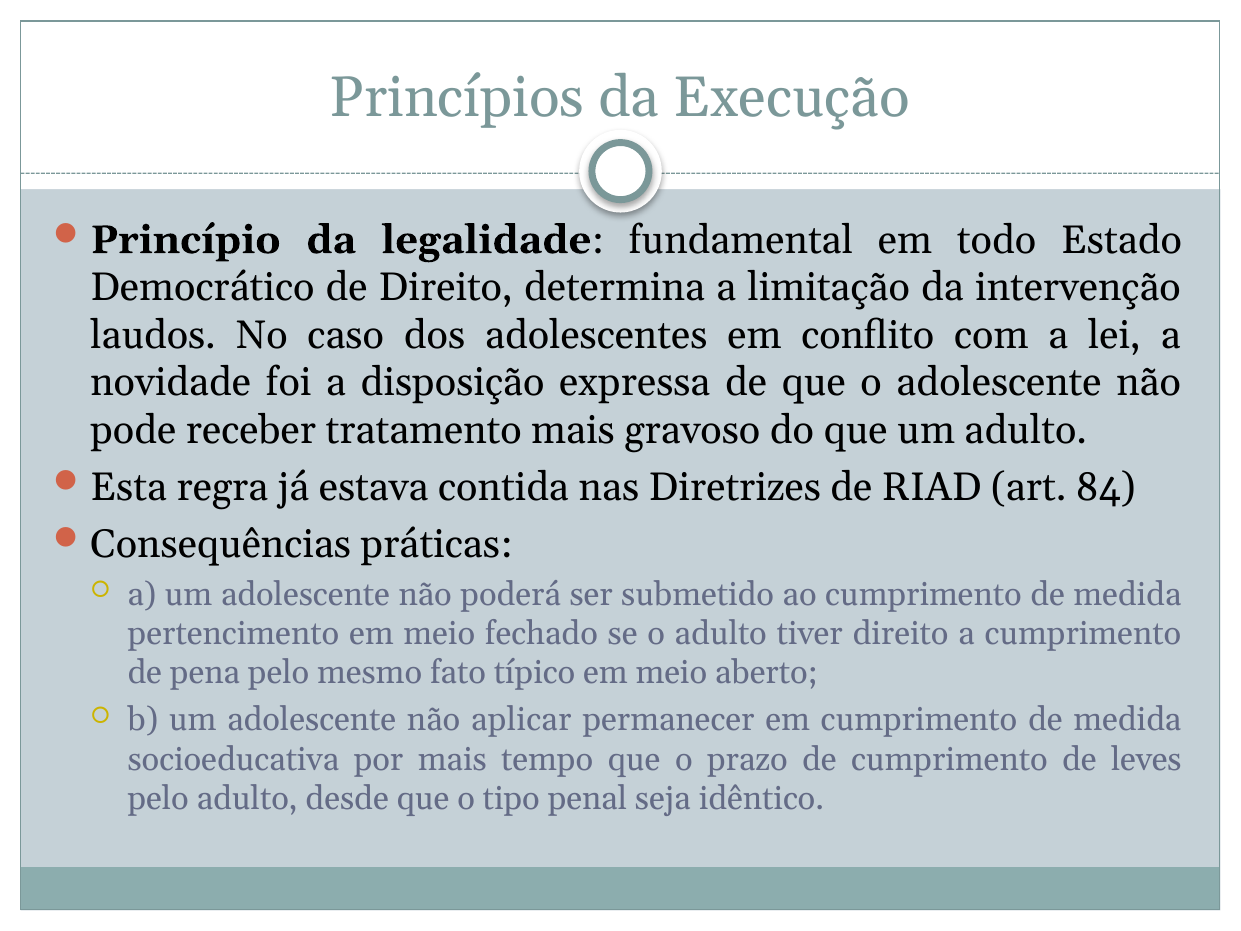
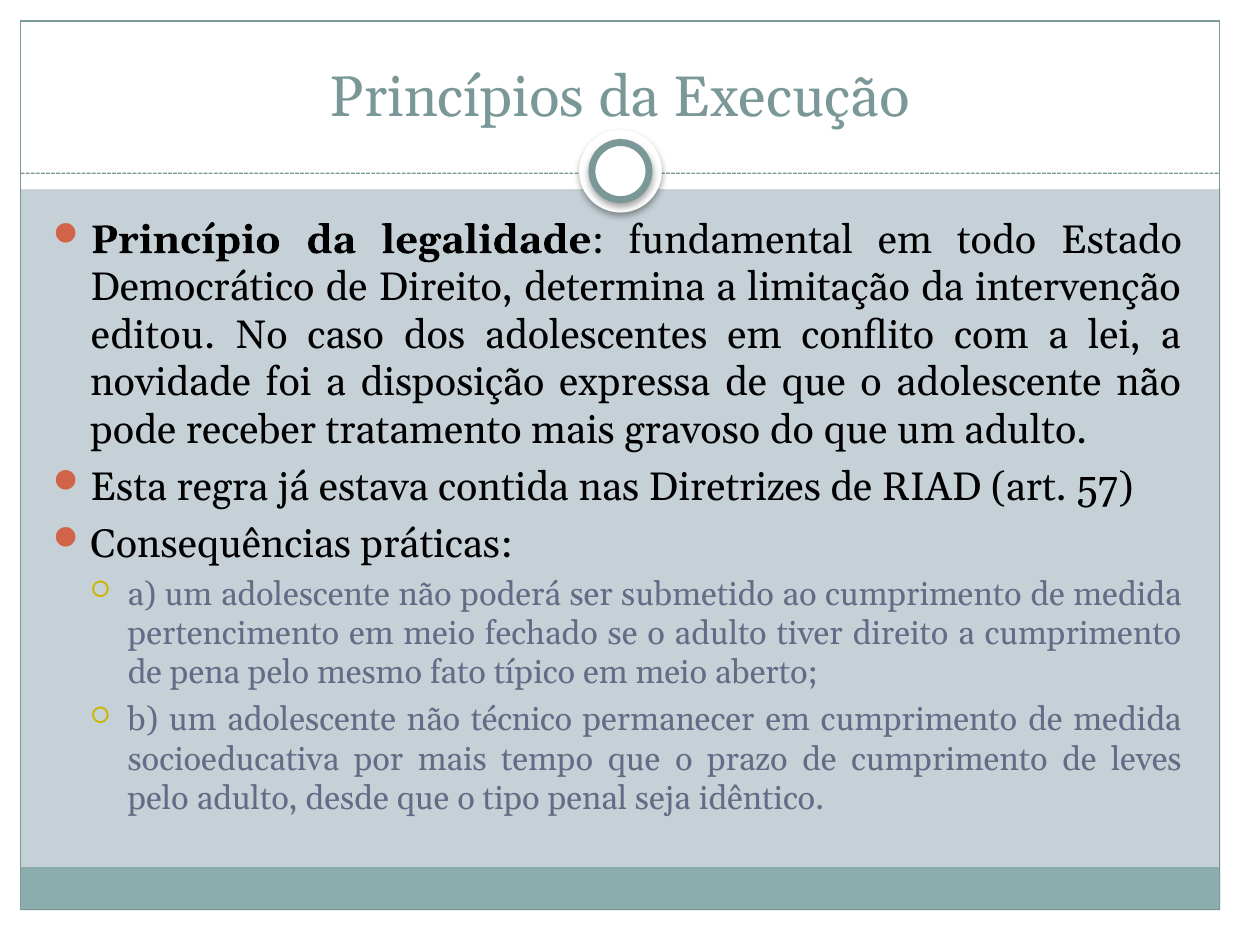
laudos: laudos -> editou (153, 335)
84: 84 -> 57 (1105, 487)
aplicar: aplicar -> técnico (522, 720)
